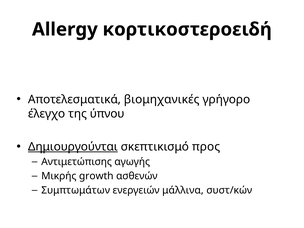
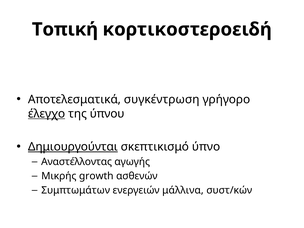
Allergy: Allergy -> Τοπική (65, 29)
βιομηχανικές: βιομηχανικές -> συγκέντρωση (162, 99)
έλεγχο underline: none -> present (47, 114)
προς: προς -> ύπνο (206, 147)
Αντιμετώπισης: Αντιμετώπισης -> Αναστέλλοντας (77, 162)
